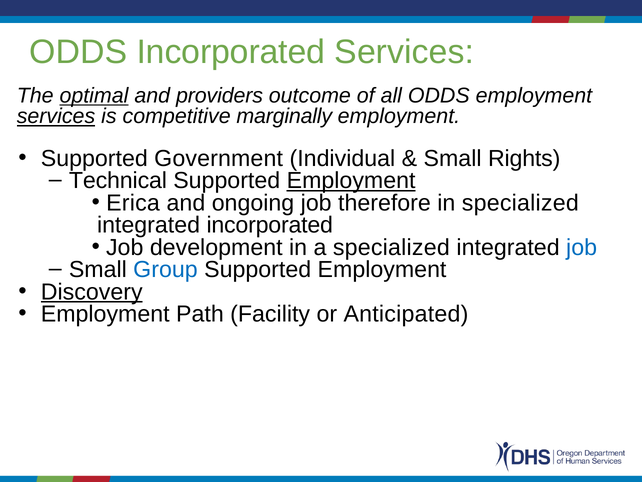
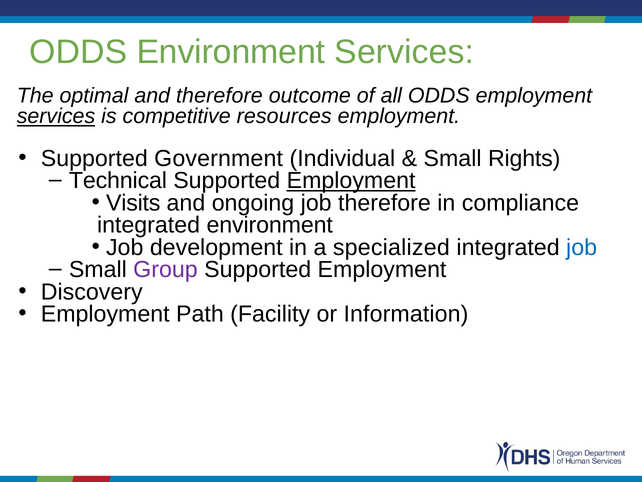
ODDS Incorporated: Incorporated -> Environment (231, 52)
optimal underline: present -> none (94, 96)
and providers: providers -> therefore (219, 96)
marginally: marginally -> resources (284, 116)
Erica: Erica -> Visits (133, 203)
in specialized: specialized -> compliance (520, 203)
integrated incorporated: incorporated -> environment (270, 225)
Group colour: blue -> purple (165, 269)
Discovery underline: present -> none (92, 292)
Anticipated: Anticipated -> Information (406, 314)
